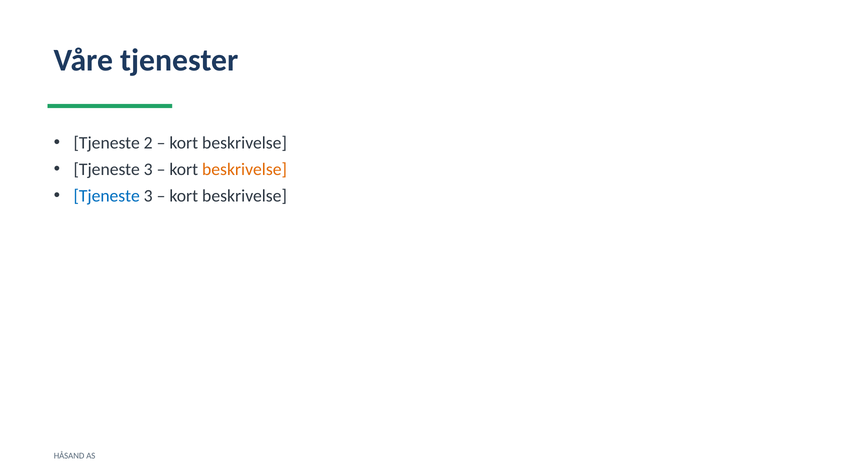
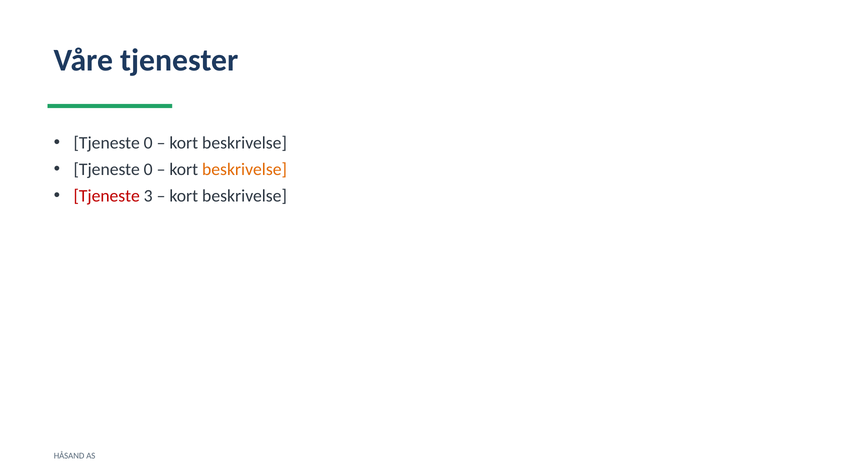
2: 2 -> 0 (148, 143)
3: 3 -> 0 (148, 170)
Tjeneste colour: blue -> red (107, 196)
